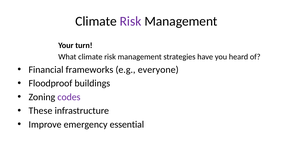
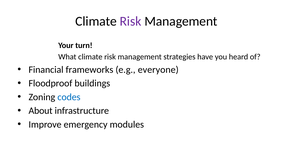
codes colour: purple -> blue (69, 97)
These: These -> About (41, 111)
essential: essential -> modules (127, 124)
